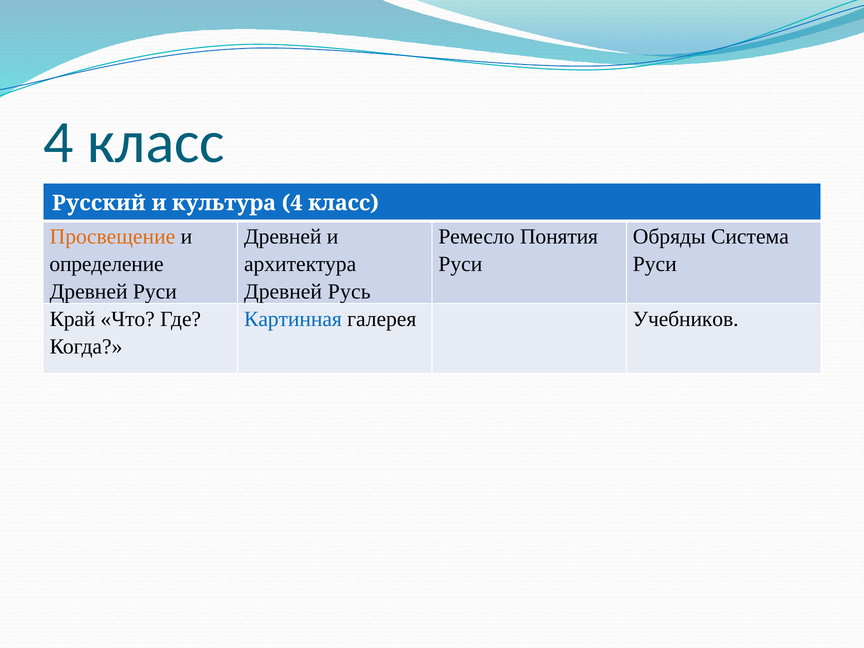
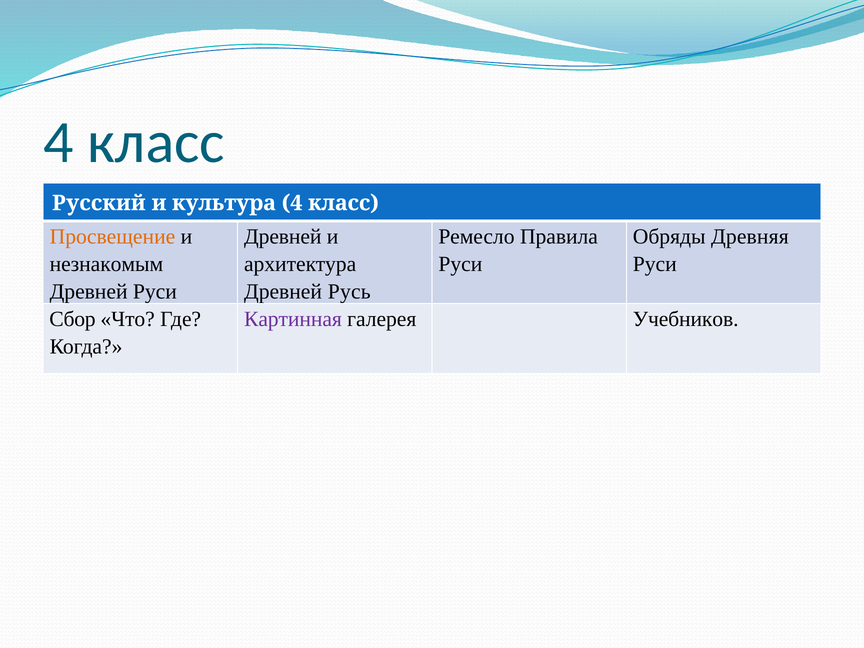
Понятия: Понятия -> Правила (559, 237)
Система: Система -> Древняя (750, 237)
определение: определение -> незнакомым (106, 264)
Край: Край -> Сбор (72, 319)
Картинная colour: blue -> purple (293, 319)
